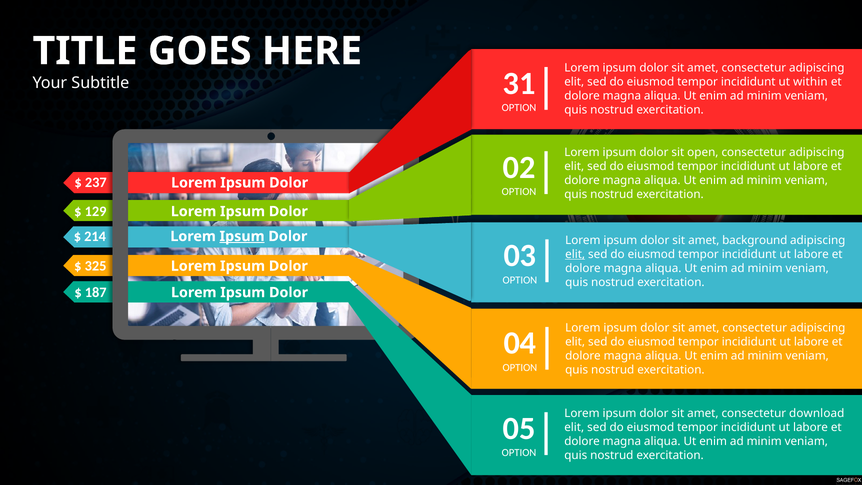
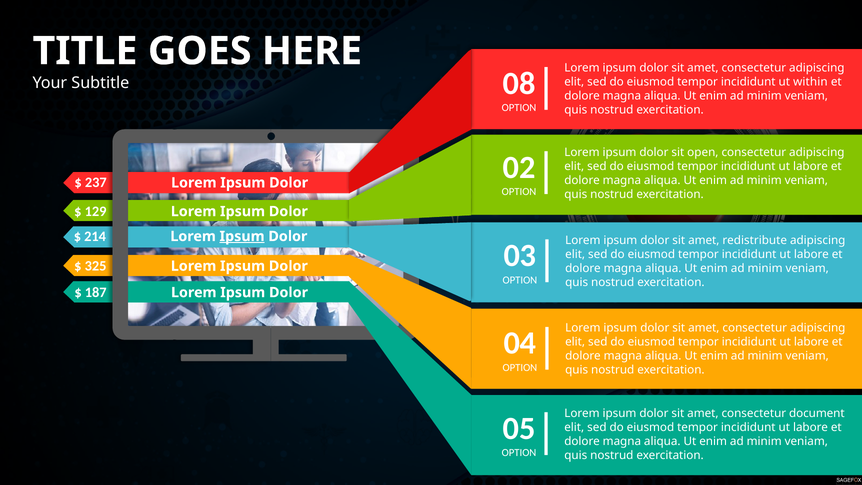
31: 31 -> 08 (519, 83)
background: background -> redistribute (755, 240)
elit underline: present -> none (575, 254)
download: download -> document (817, 413)
